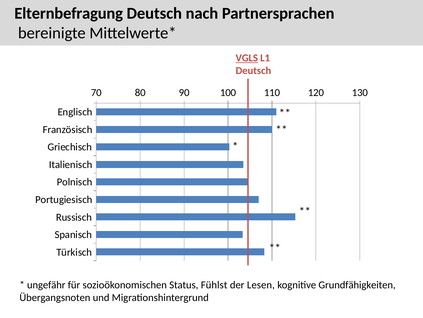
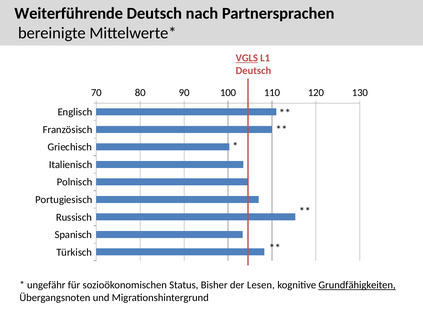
Elternbefragung: Elternbefragung -> Weiterführende (69, 13)
Fühlst: Fühlst -> Bisher (214, 284)
Grundfähigkeiten underline: none -> present (357, 284)
